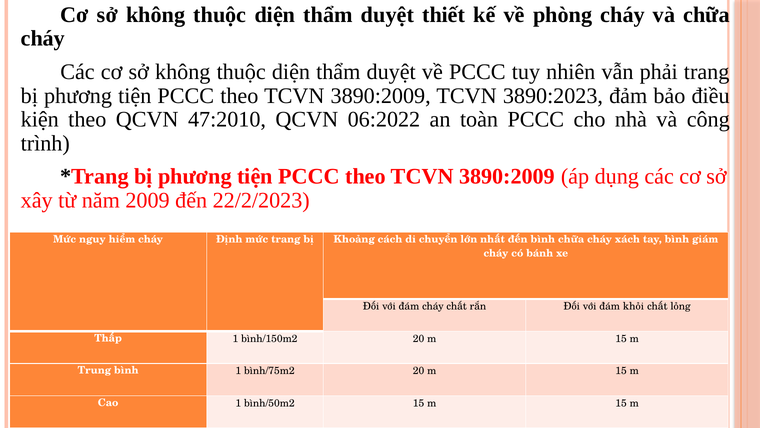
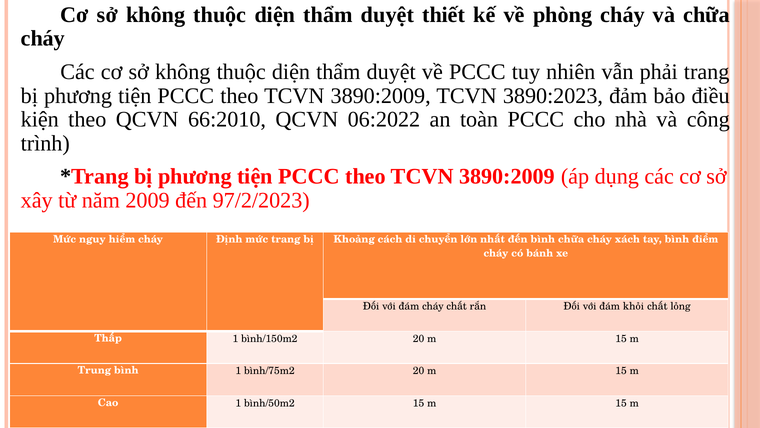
47:2010: 47:2010 -> 66:2010 (227, 119)
22/2/2023: 22/2/2023 -> 97/2/2023 (261, 200)
giám: giám -> điểm (705, 239)
